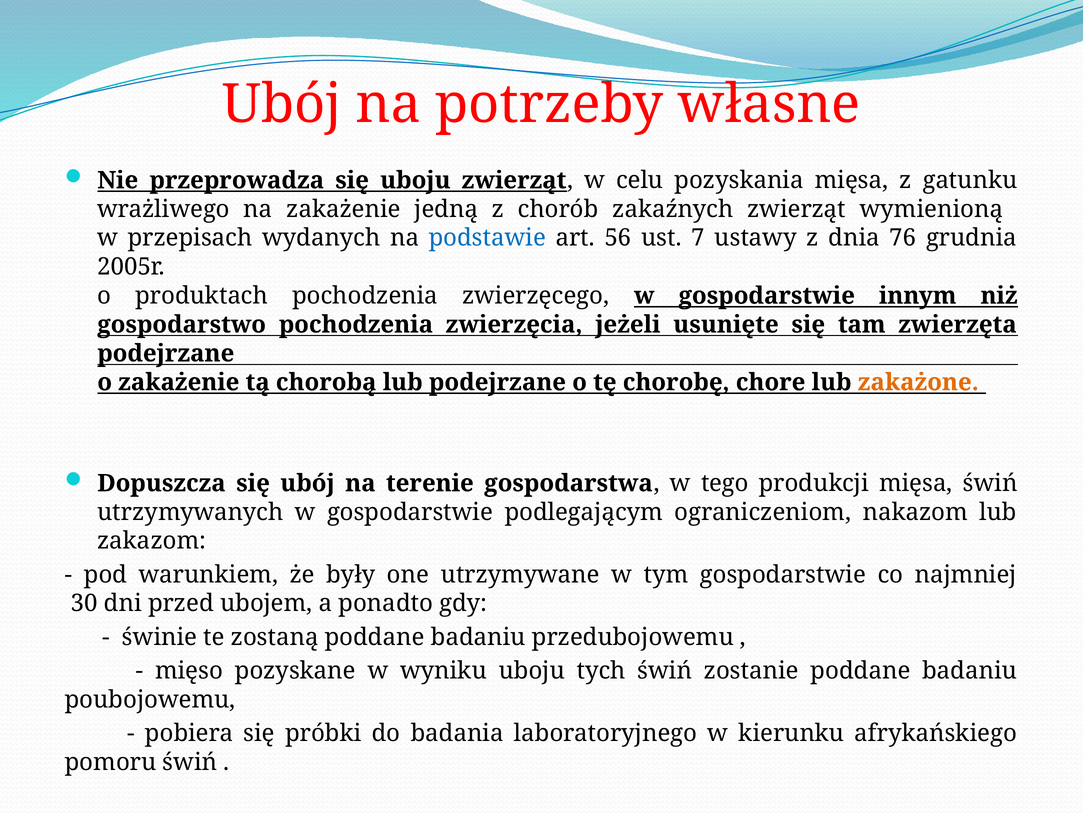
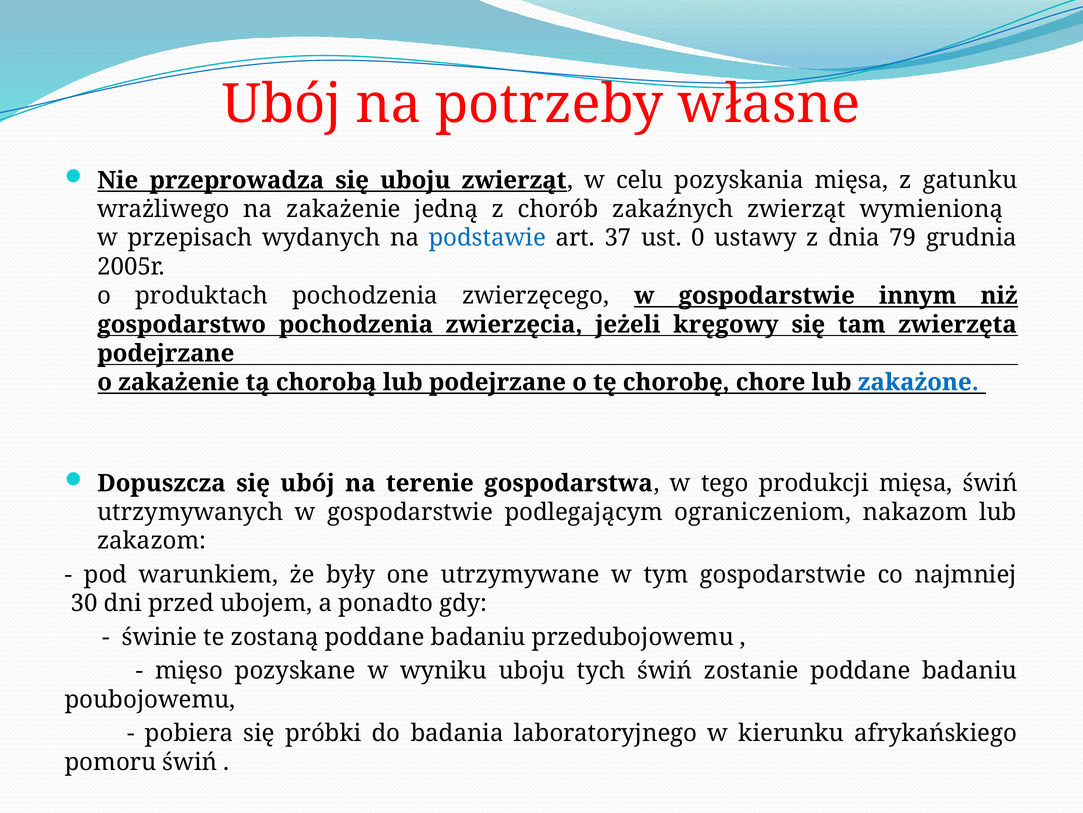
56: 56 -> 37 (618, 238)
7: 7 -> 0 (698, 238)
76: 76 -> 79 (903, 238)
usunięte: usunięte -> kręgowy (726, 324)
zakażone colour: orange -> blue (918, 382)
